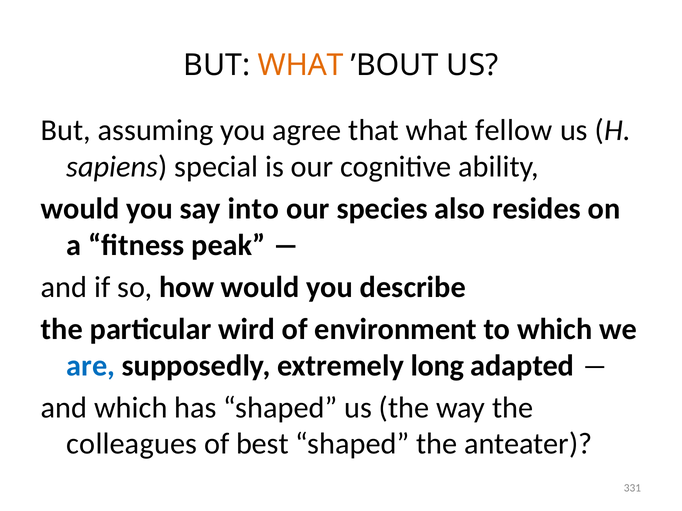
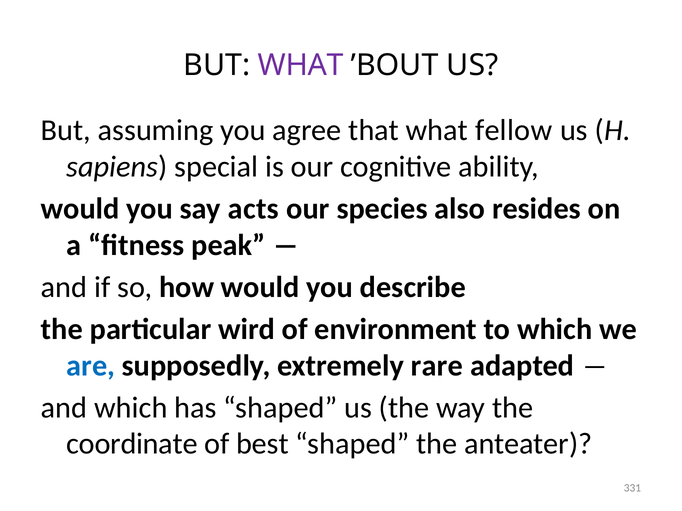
WHAT colour: orange -> purple (301, 65)
into: into -> acts (253, 209)
long: long -> rare (437, 366)
colleagues: colleagues -> coordinate (132, 444)
